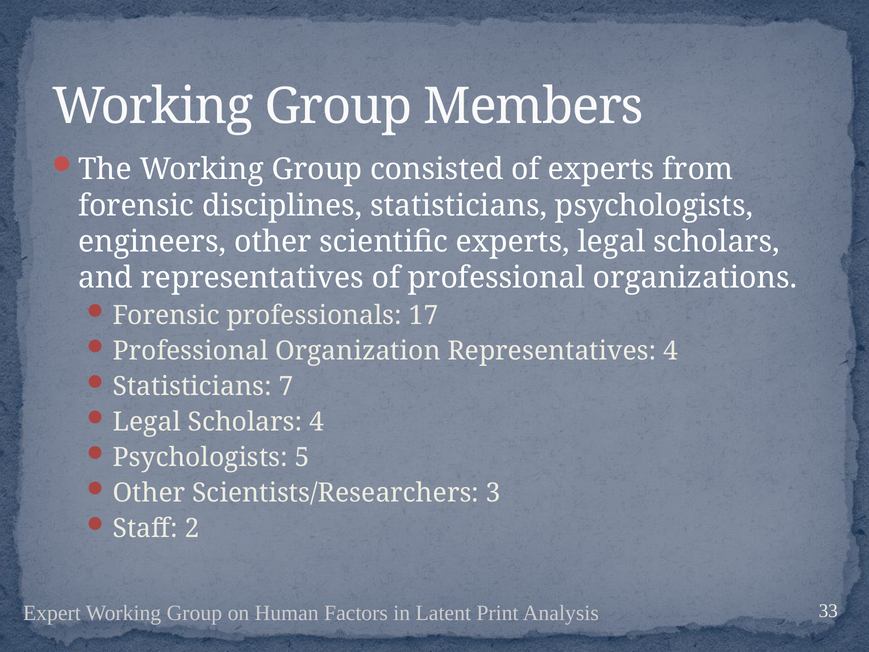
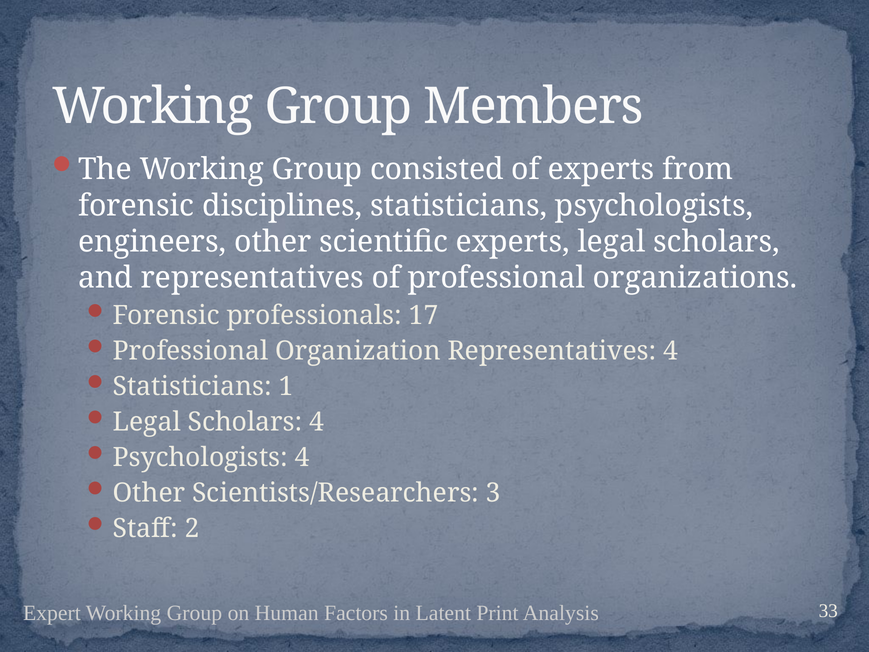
7: 7 -> 1 (286, 386)
Psychologists 5: 5 -> 4 (302, 457)
